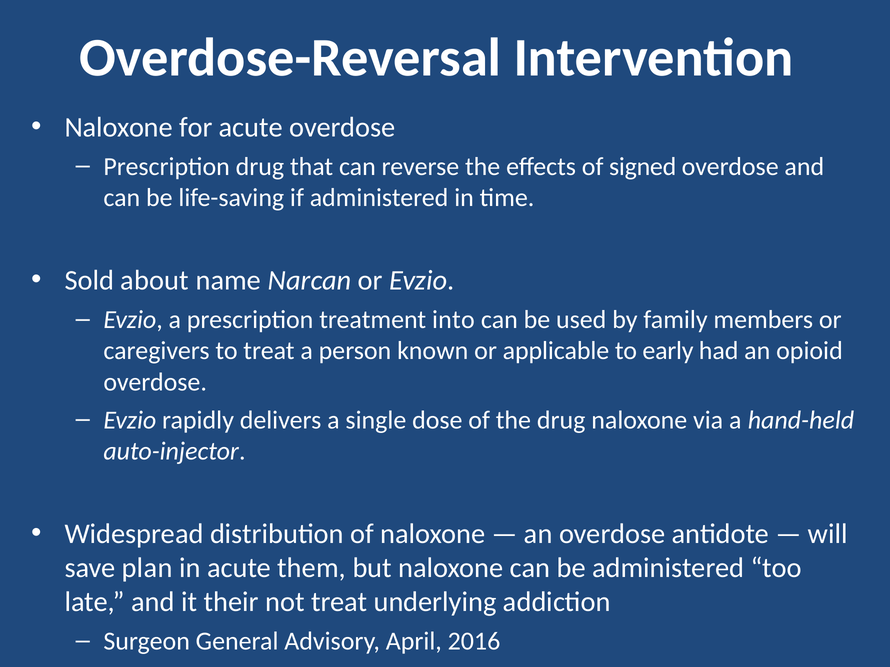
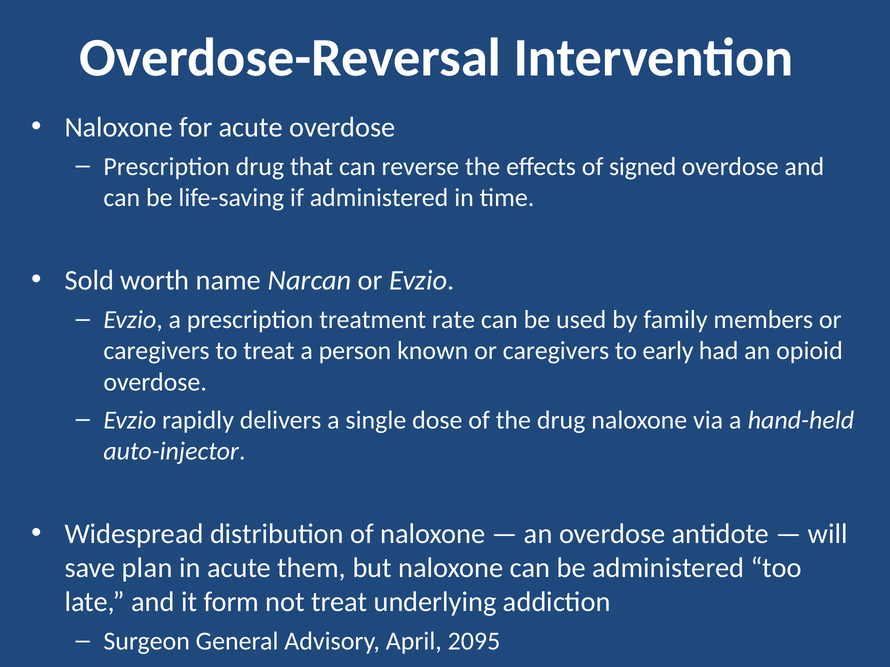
about: about -> worth (155, 281)
into: into -> rate (453, 320)
known or applicable: applicable -> caregivers (556, 351)
their: their -> form (231, 602)
2016: 2016 -> 2095 (474, 642)
